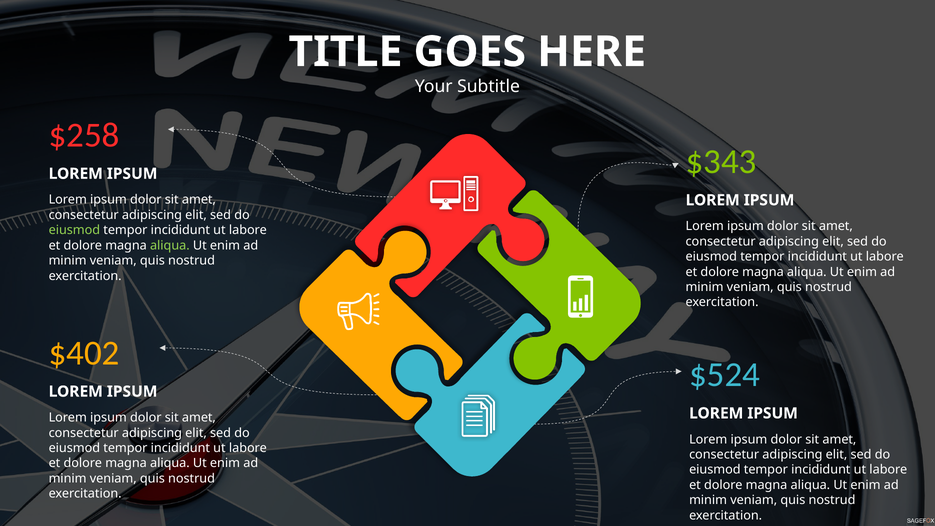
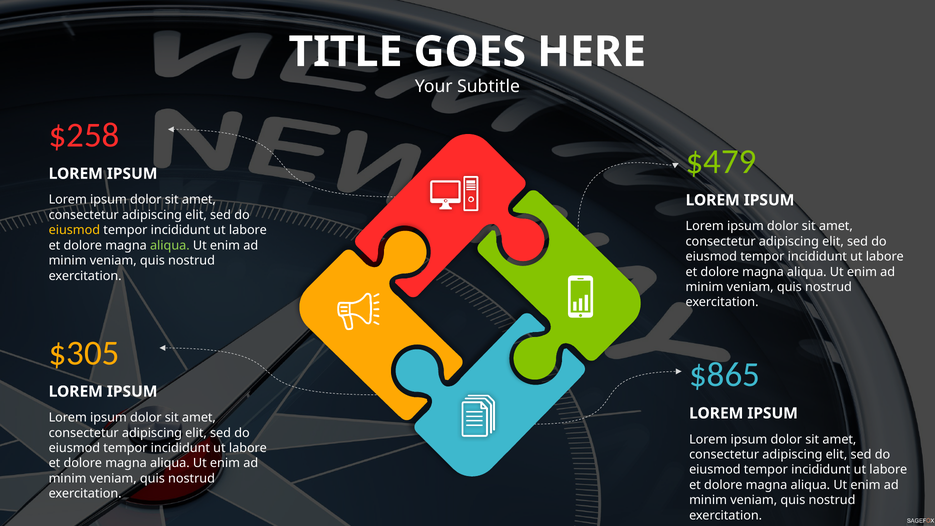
$343: $343 -> $479 (721, 162)
eiusmod colour: light green -> yellow (74, 230)
$402: $402 -> $305 (84, 353)
$524: $524 -> $865 (725, 375)
